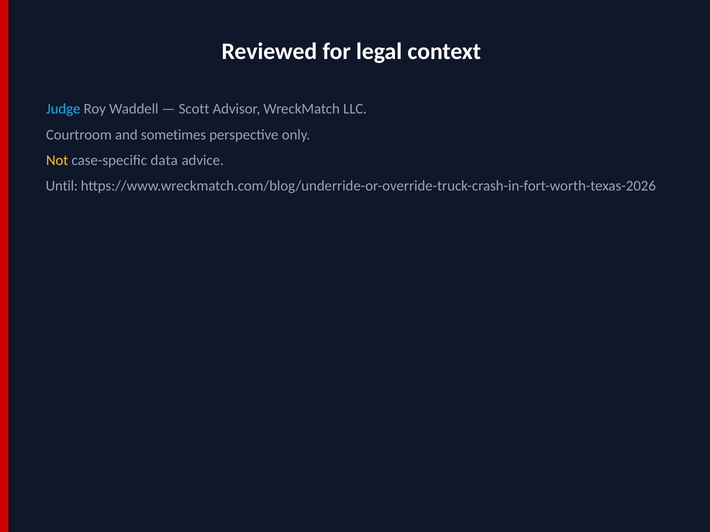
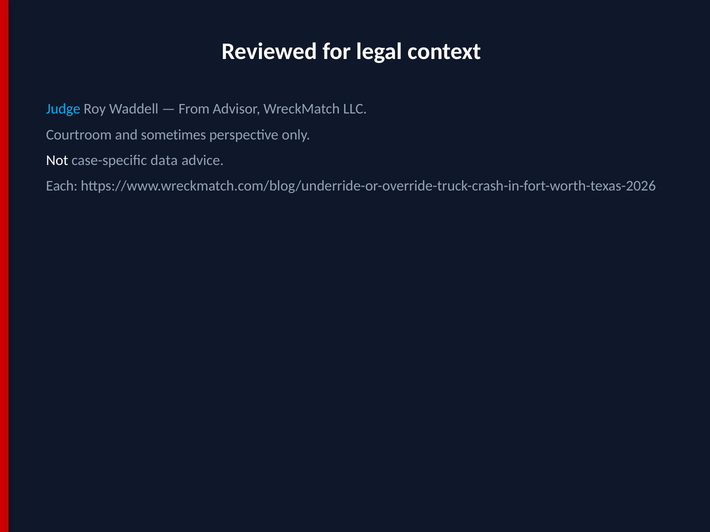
Scott: Scott -> From (194, 109)
Not colour: yellow -> white (57, 160)
Until: Until -> Each (62, 186)
